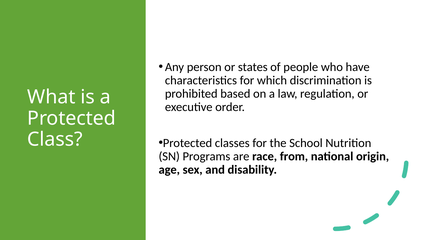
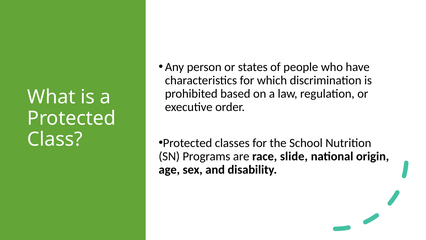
from: from -> slide (294, 156)
